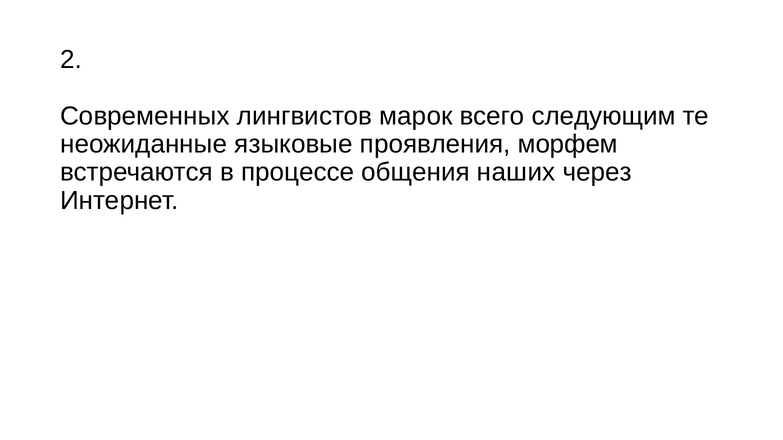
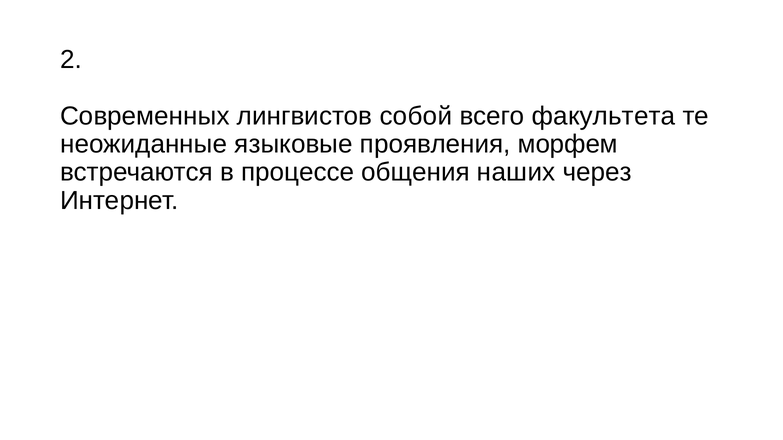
марок: марок -> собой (416, 116)
следующим: следующим -> факультета (604, 116)
